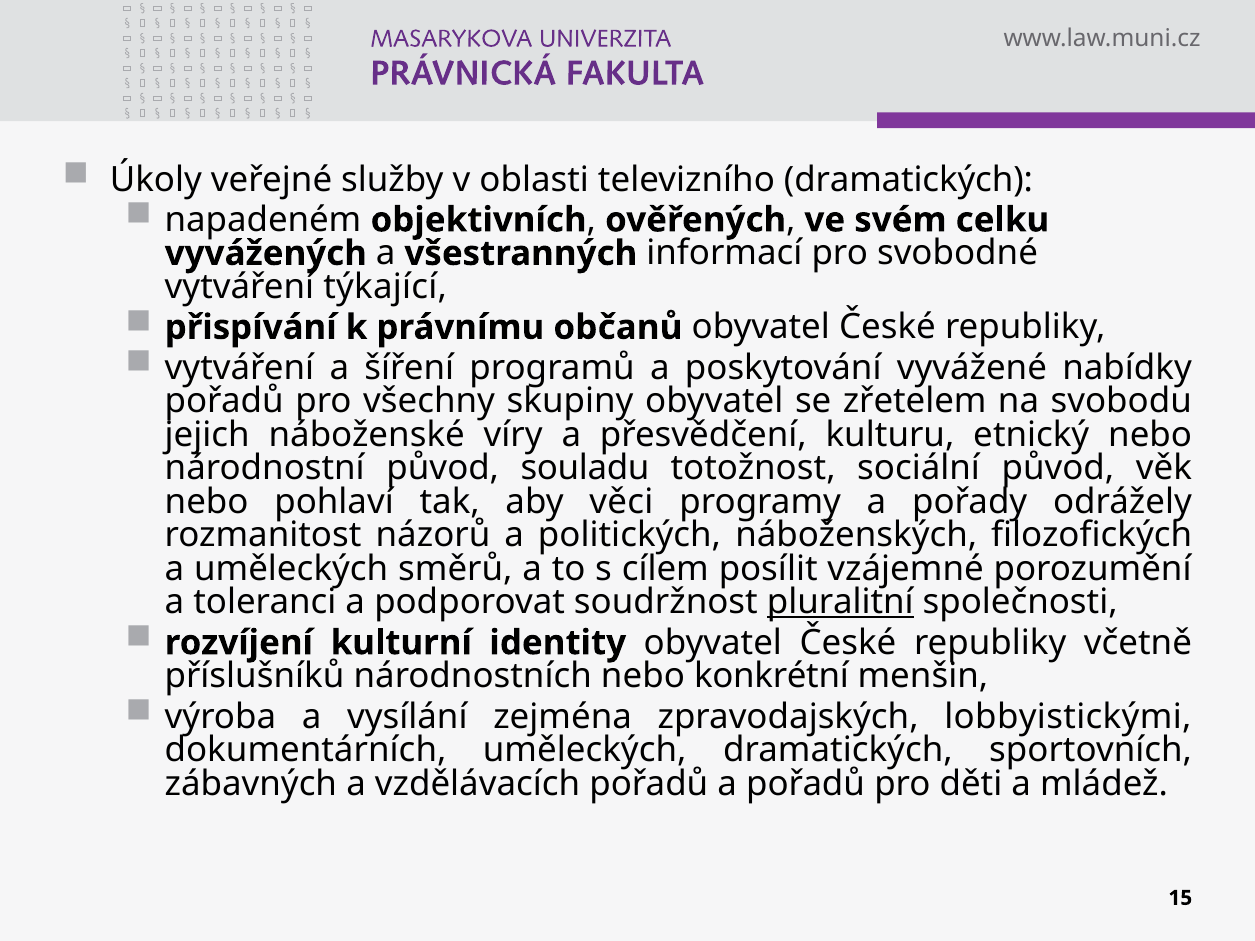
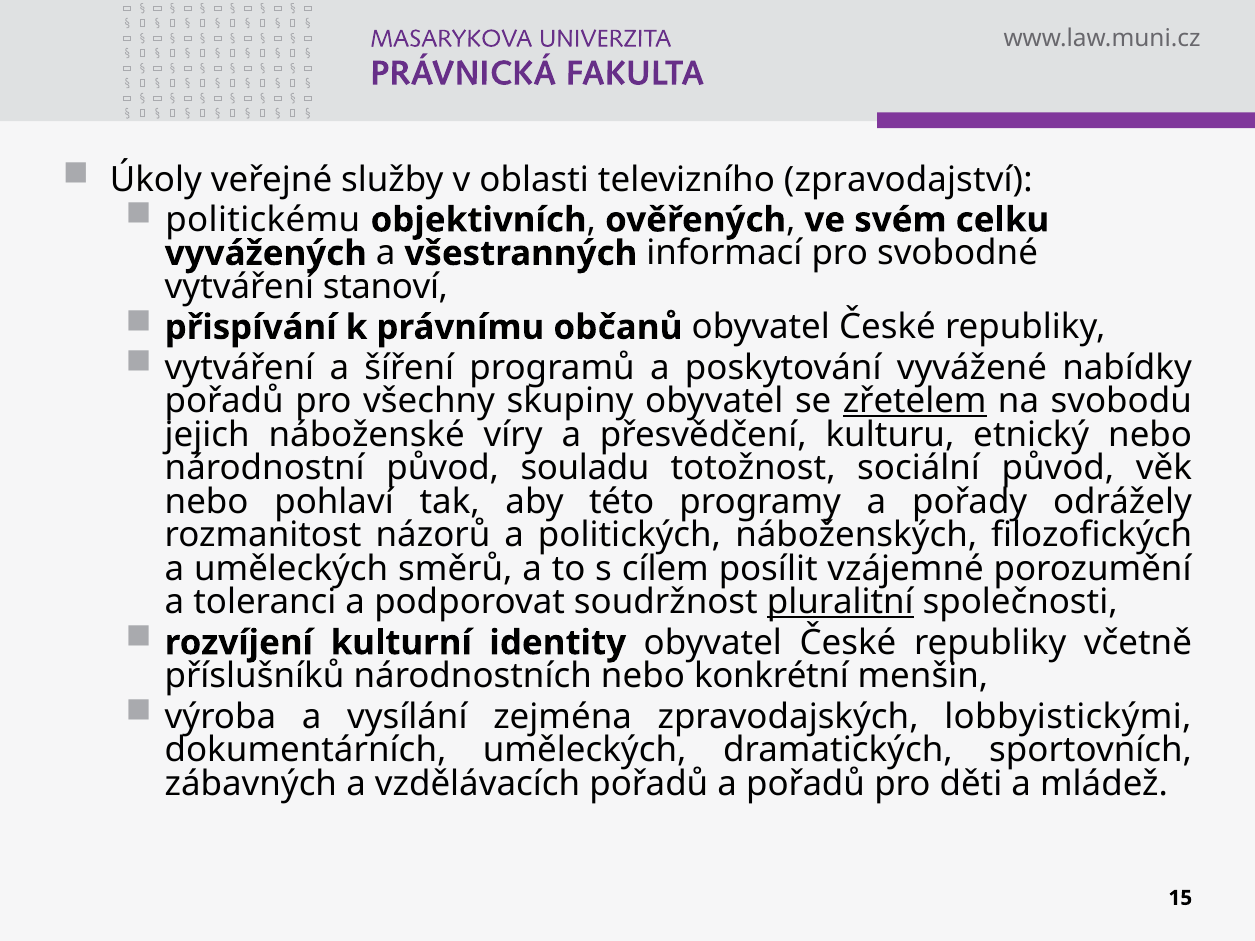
televizního dramatických: dramatických -> zpravodajství (908, 180)
napadeném: napadeném -> politickému (263, 220)
týkající: týkající -> stanoví (385, 287)
zřetelem underline: none -> present (915, 401)
věci: věci -> této (622, 502)
